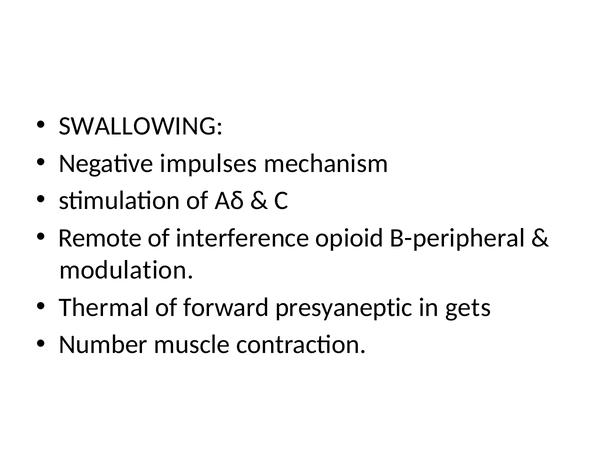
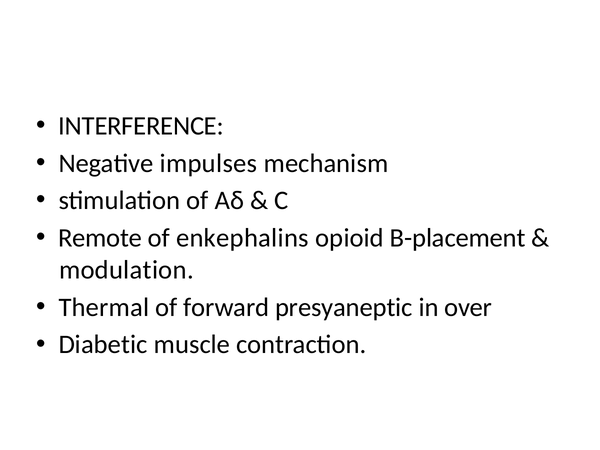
SWALLOWING: SWALLOWING -> INTERFERENCE (141, 126)
interference: interference -> enkephalins (243, 238)
B-peripheral: B-peripheral -> B-placement (458, 238)
gets: gets -> over (468, 307)
Number: Number -> Diabetic (103, 345)
